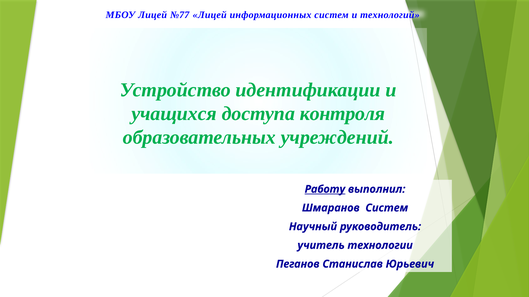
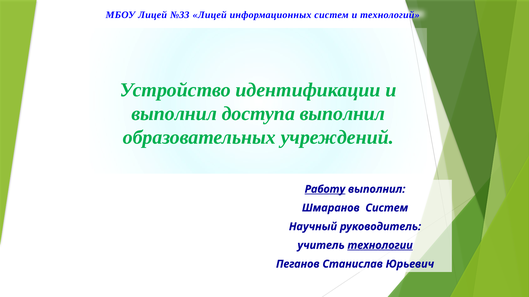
№77: №77 -> №33 (180, 15)
учащихся: учащихся -> выполнил (174, 114)
доступа контроля: контроля -> выполнил (342, 114)
технологии underline: none -> present (380, 246)
